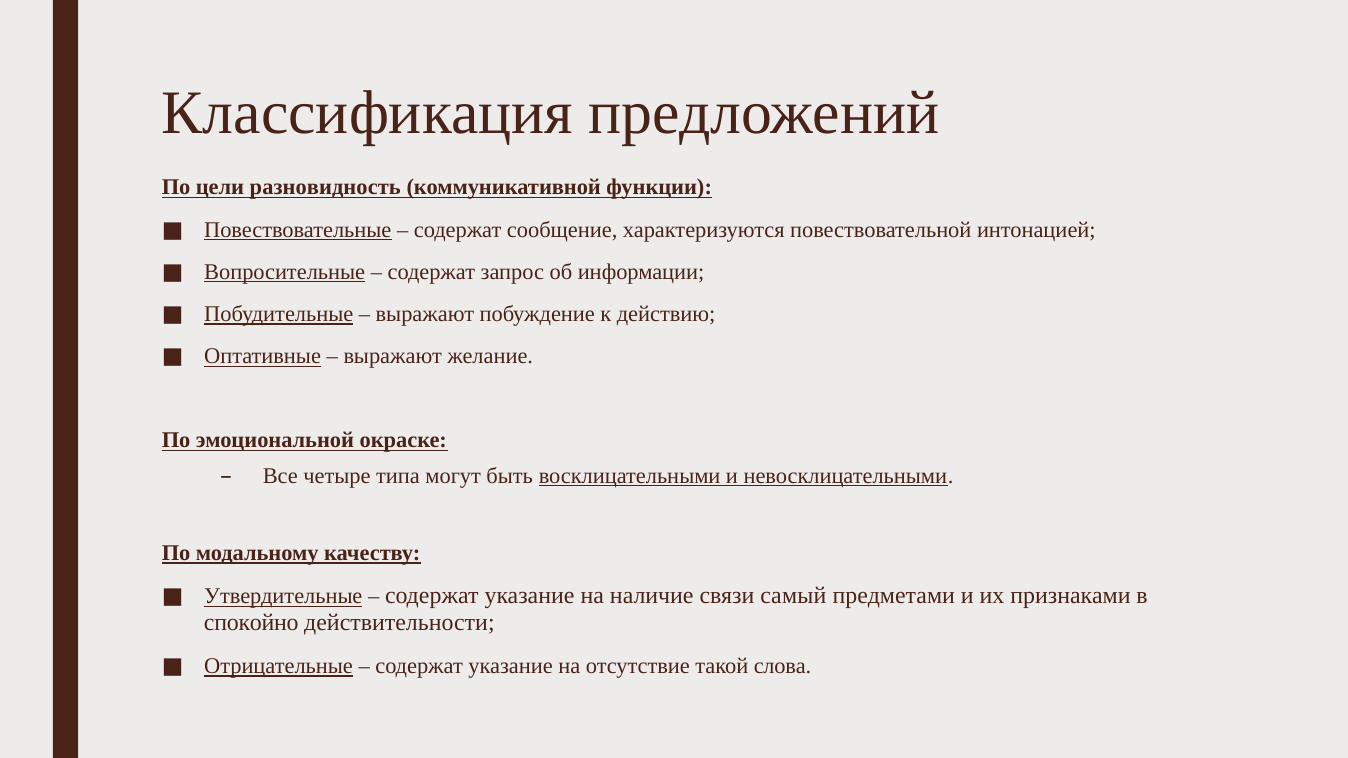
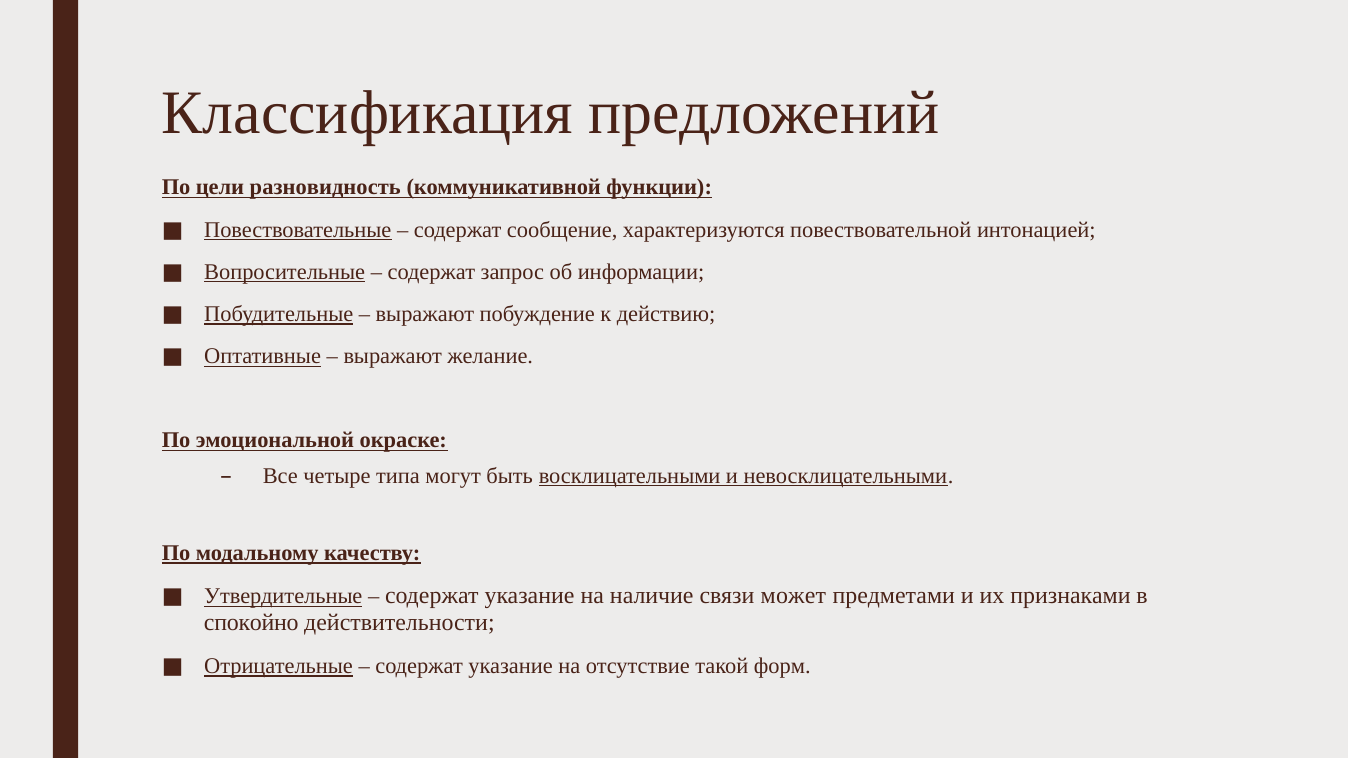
самый: самый -> может (793, 596)
слова: слова -> форм (782, 666)
